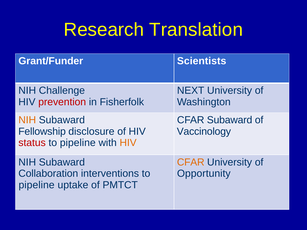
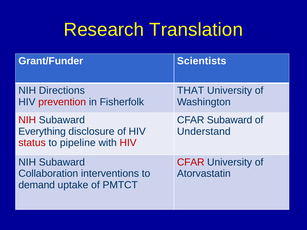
Challenge: Challenge -> Directions (62, 91)
NEXT: NEXT -> THAT (191, 91)
NIH colour: orange -> red (27, 120)
Fellowship: Fellowship -> Everything (42, 132)
Vaccinology: Vaccinology -> Understand (204, 132)
HIV colour: orange -> red (128, 143)
CFAR colour: orange -> red (191, 162)
Opportunity: Opportunity -> Atorvastatin (204, 174)
pipeline: pipeline -> demand (37, 185)
